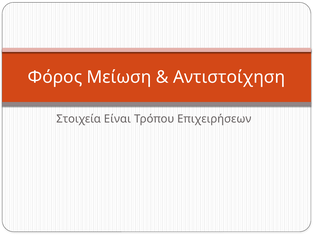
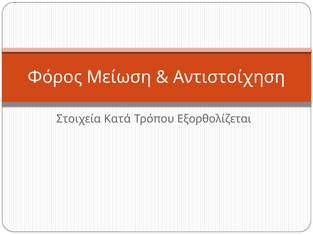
Είναι: Είναι -> Κατά (117, 119)
Επιχειρήσεων: Επιχειρήσεων -> Εξορθολίζεται (214, 119)
